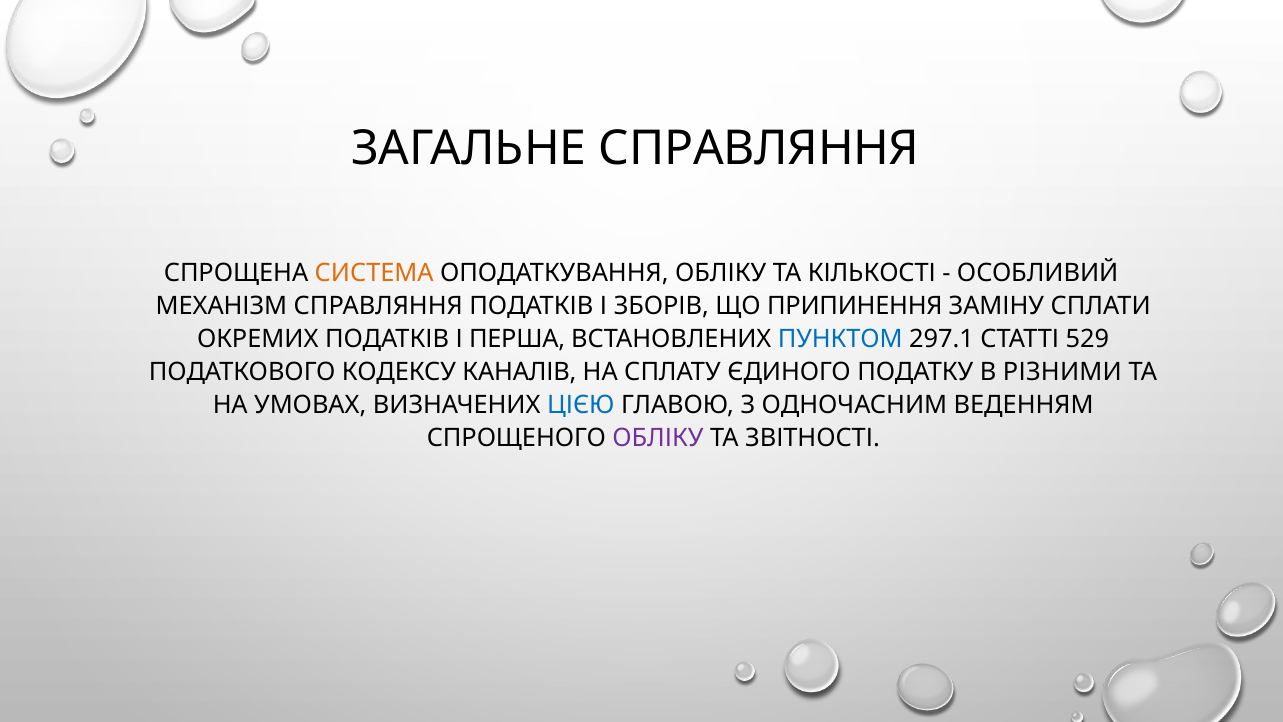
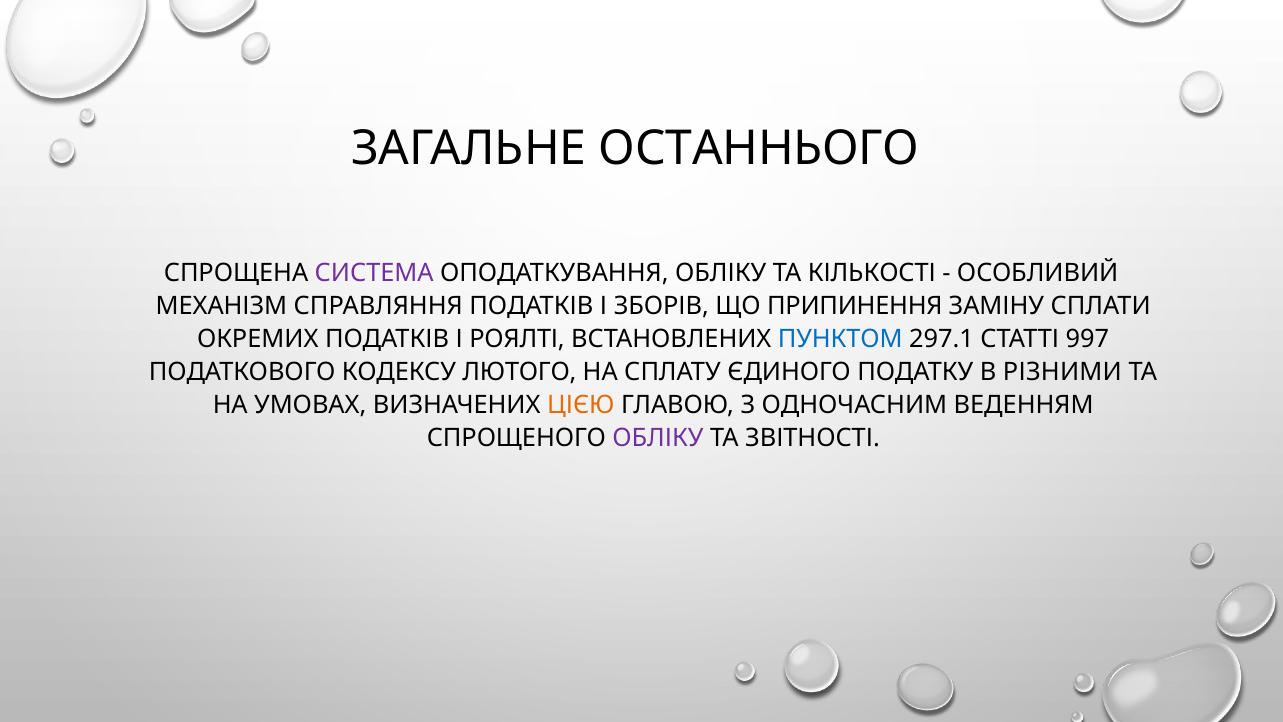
ЗАГАЛЬНЕ СПРАВЛЯННЯ: СПРАВЛЯННЯ -> ОСТАННЬОГО (759, 149)
СИСТЕМА colour: orange -> purple (374, 273)
ПЕРША: ПЕРША -> РОЯЛТІ (517, 339)
529: 529 -> 997 (1087, 339)
КАНАЛІВ: КАНАЛІВ -> ЛЮТОГО (519, 372)
ЦІЄЮ colour: blue -> orange (581, 405)
